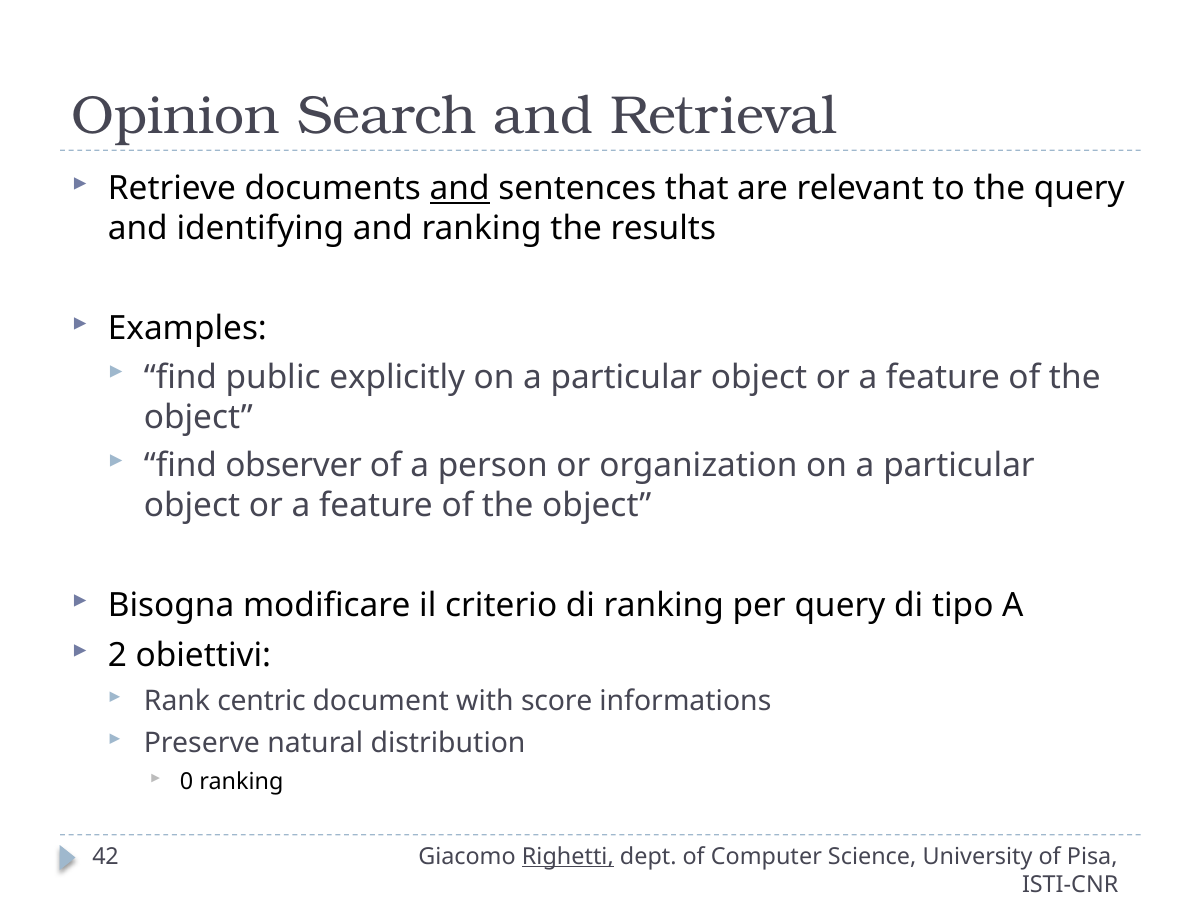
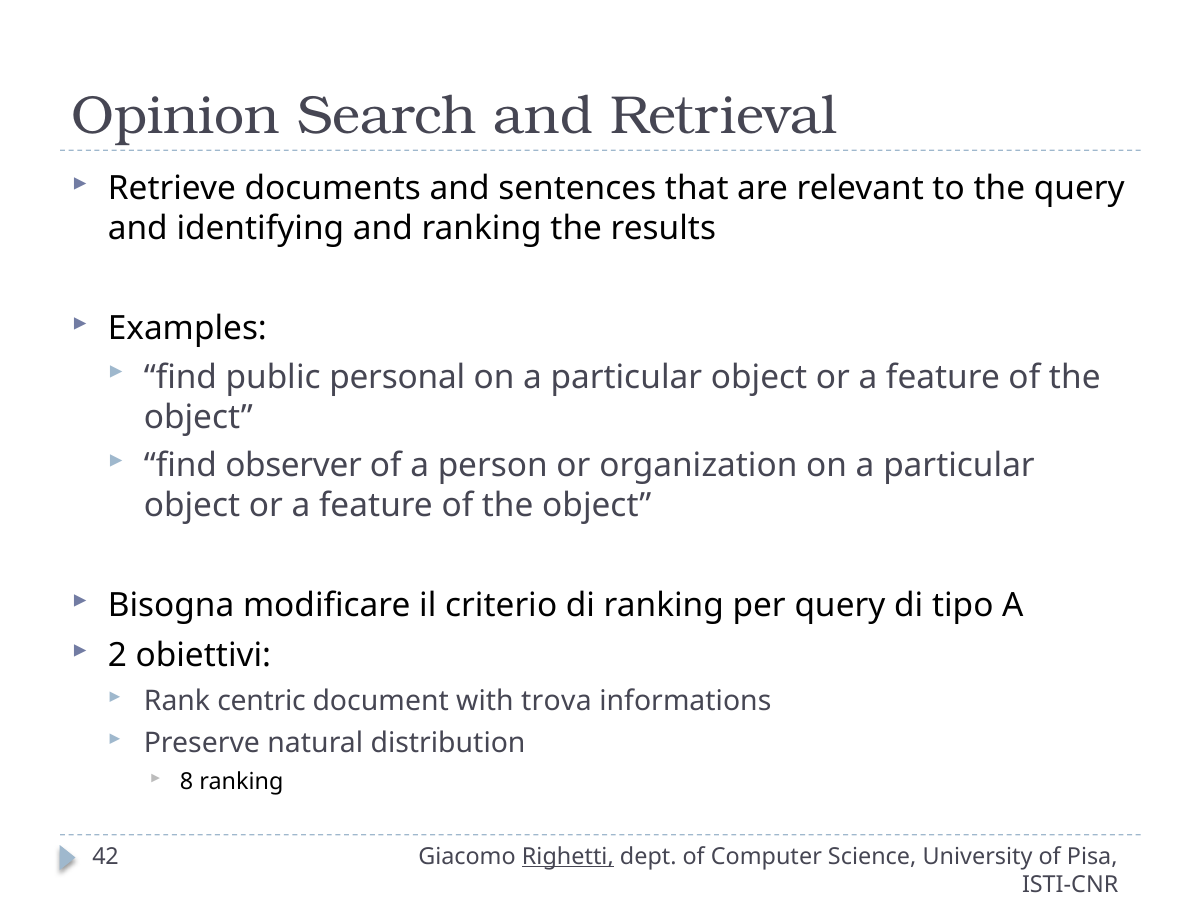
and underline: present -> none (460, 188)
explicitly: explicitly -> personal (397, 377)
score: score -> trova (556, 701)
0: 0 -> 8 (187, 782)
